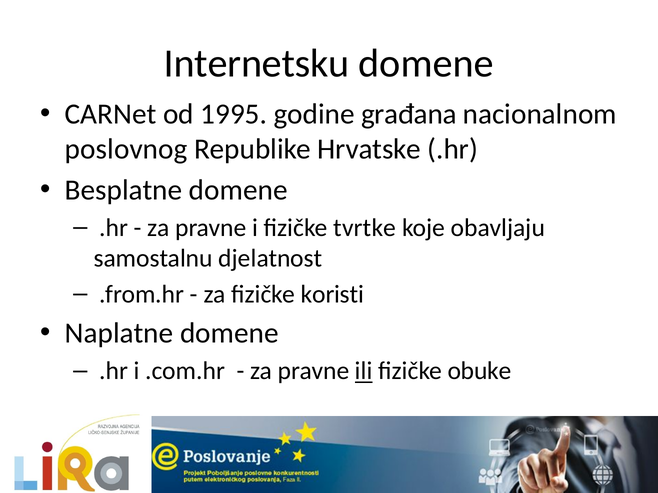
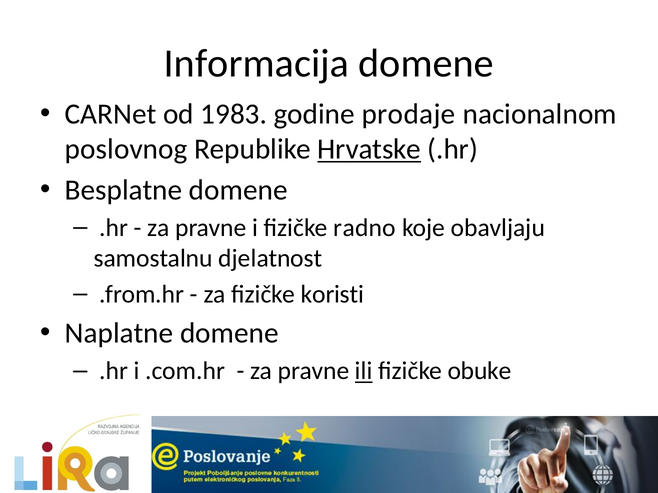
Internetsku: Internetsku -> Informacija (256, 64)
1995: 1995 -> 1983 (234, 114)
građana: građana -> prodaje (409, 114)
Hrvatske underline: none -> present (369, 149)
tvrtke: tvrtke -> radno (365, 228)
